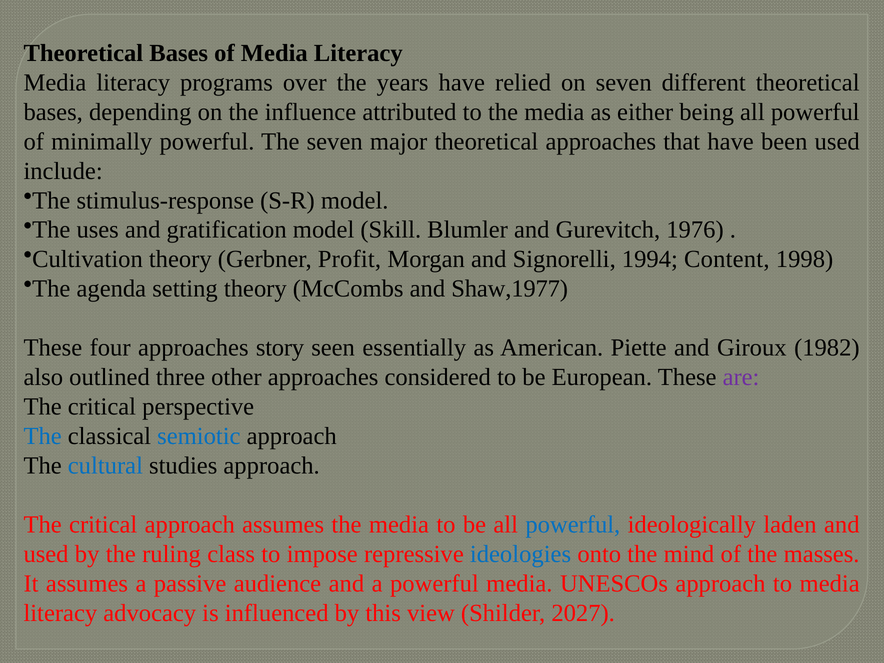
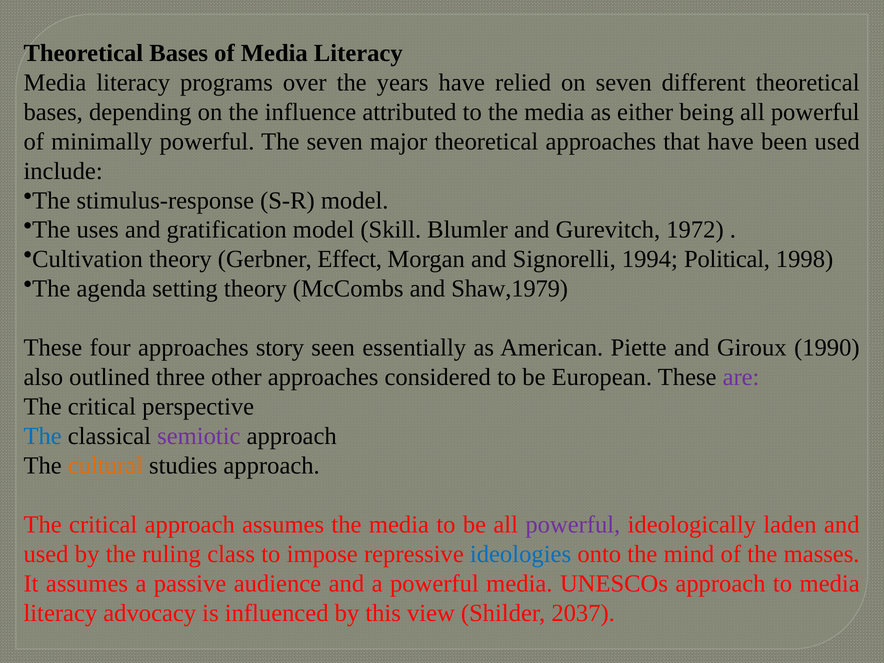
1976: 1976 -> 1972 (695, 230)
Profit: Profit -> Effect (350, 259)
Content: Content -> Political (727, 259)
Shaw,1977: Shaw,1977 -> Shaw,1979 (510, 289)
1982: 1982 -> 1990 (827, 348)
semiotic colour: blue -> purple (199, 436)
cultural colour: blue -> orange (105, 466)
powerful colour: blue -> purple (573, 525)
2027: 2027 -> 2037 (583, 613)
